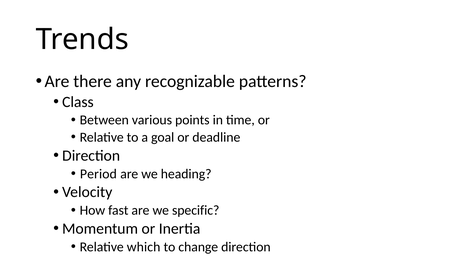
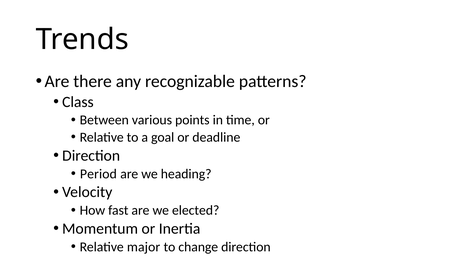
specific: specific -> elected (196, 210)
which: which -> major (144, 247)
